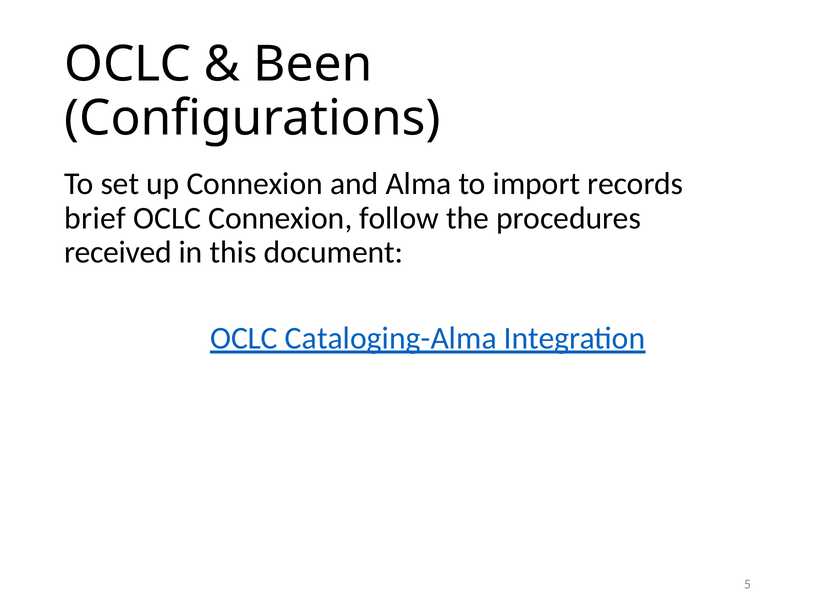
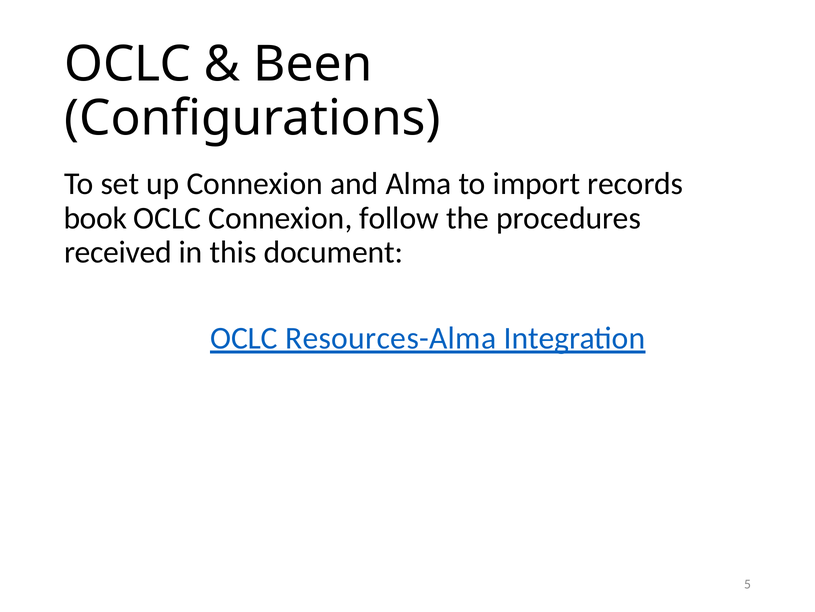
brief: brief -> book (95, 218)
Cataloging-Alma: Cataloging-Alma -> Resources-Alma (391, 338)
